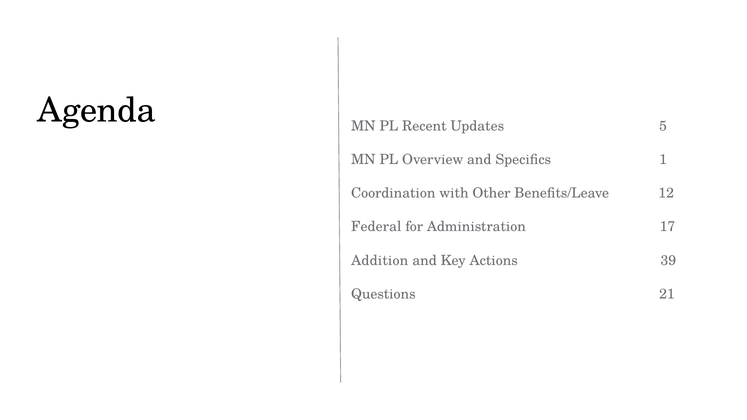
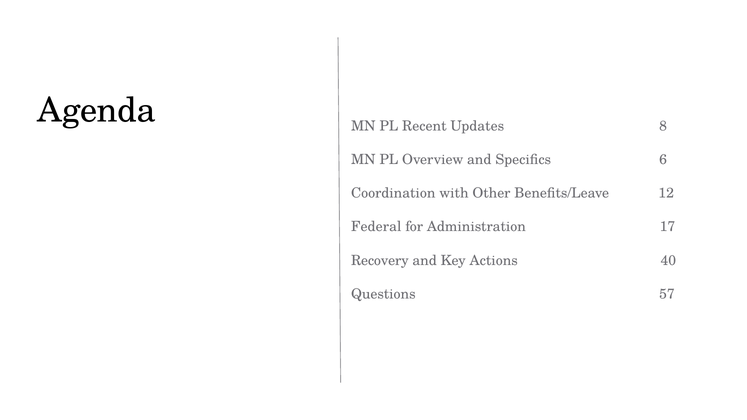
5: 5 -> 8 (663, 126)
1: 1 -> 6 (663, 160)
Addition: Addition -> Recovery (380, 261)
39: 39 -> 40 (668, 261)
21: 21 -> 57 (667, 294)
